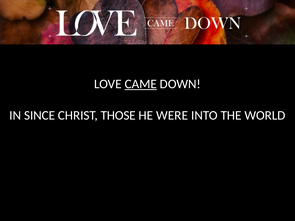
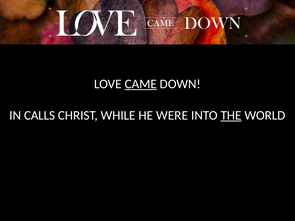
SINCE: SINCE -> CALLS (40, 115)
THOSE: THOSE -> WHILE (118, 115)
THE underline: none -> present (231, 115)
